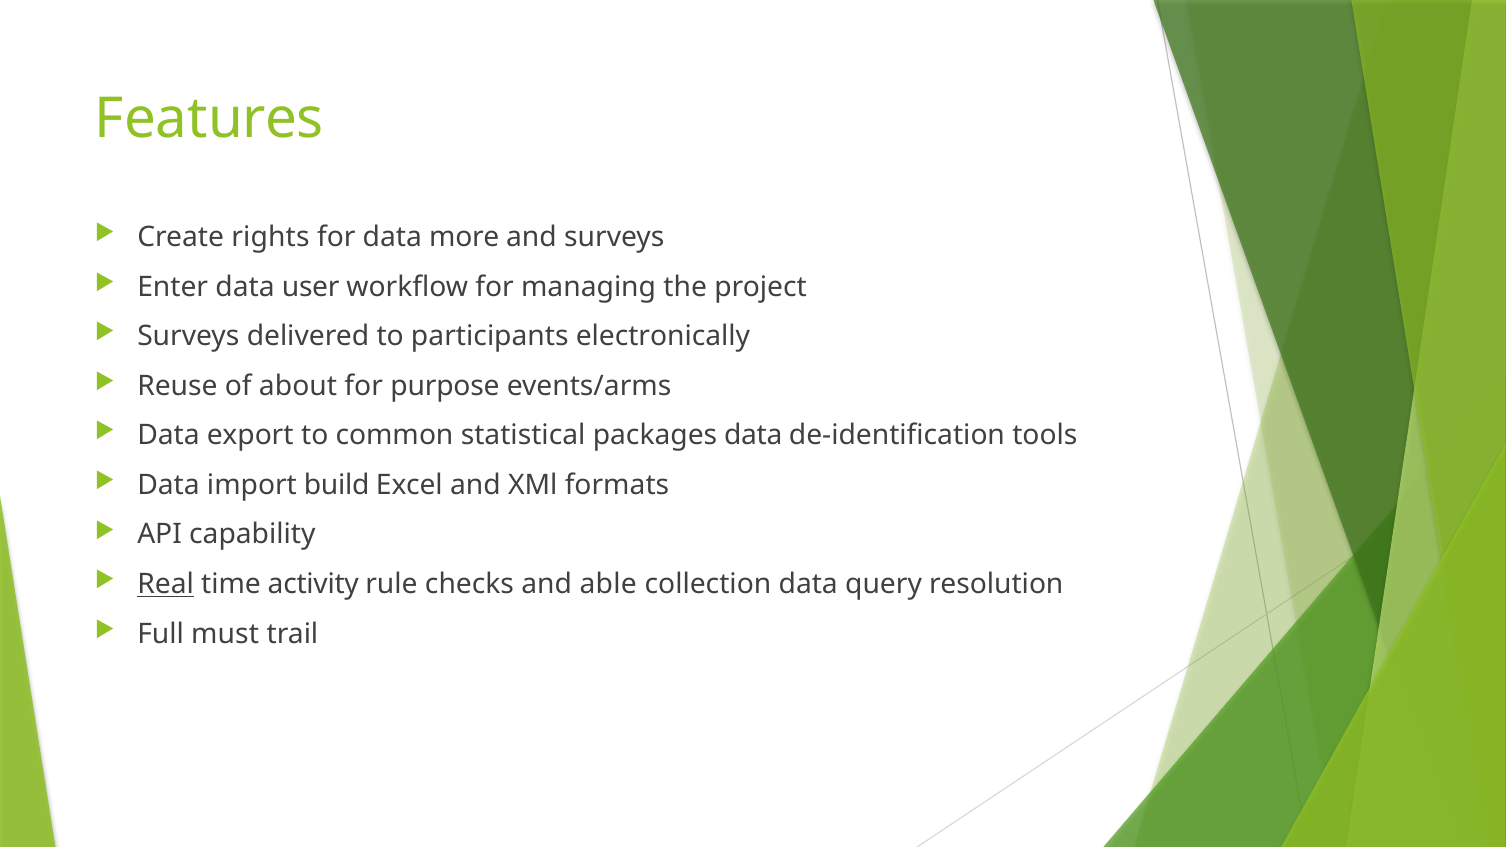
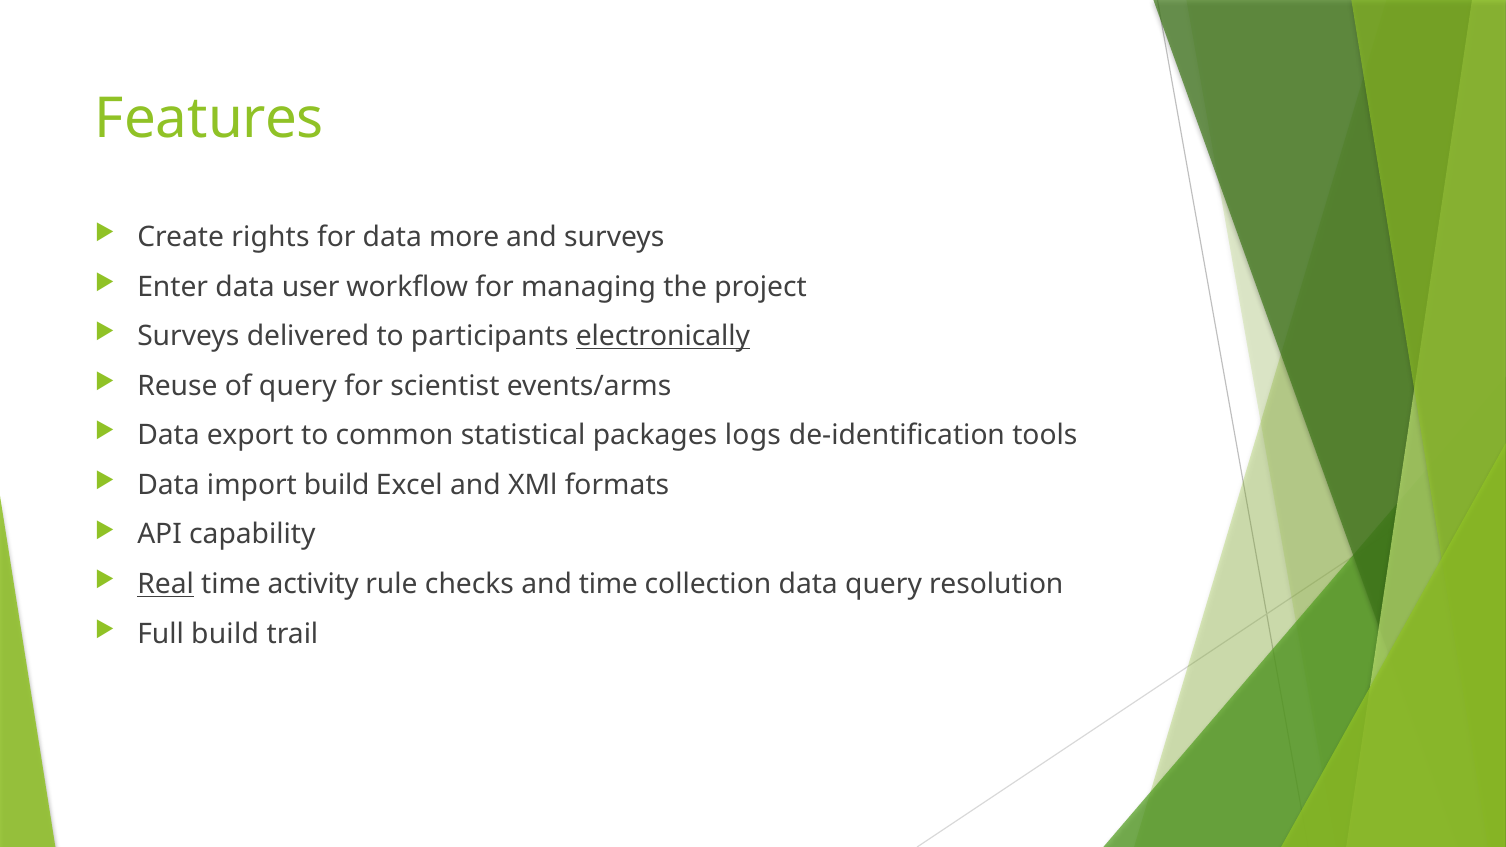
electronically underline: none -> present (663, 336)
of about: about -> query (298, 386)
purpose: purpose -> scientist (445, 386)
packages data: data -> logs (753, 436)
and able: able -> time (608, 584)
Full must: must -> build (225, 634)
